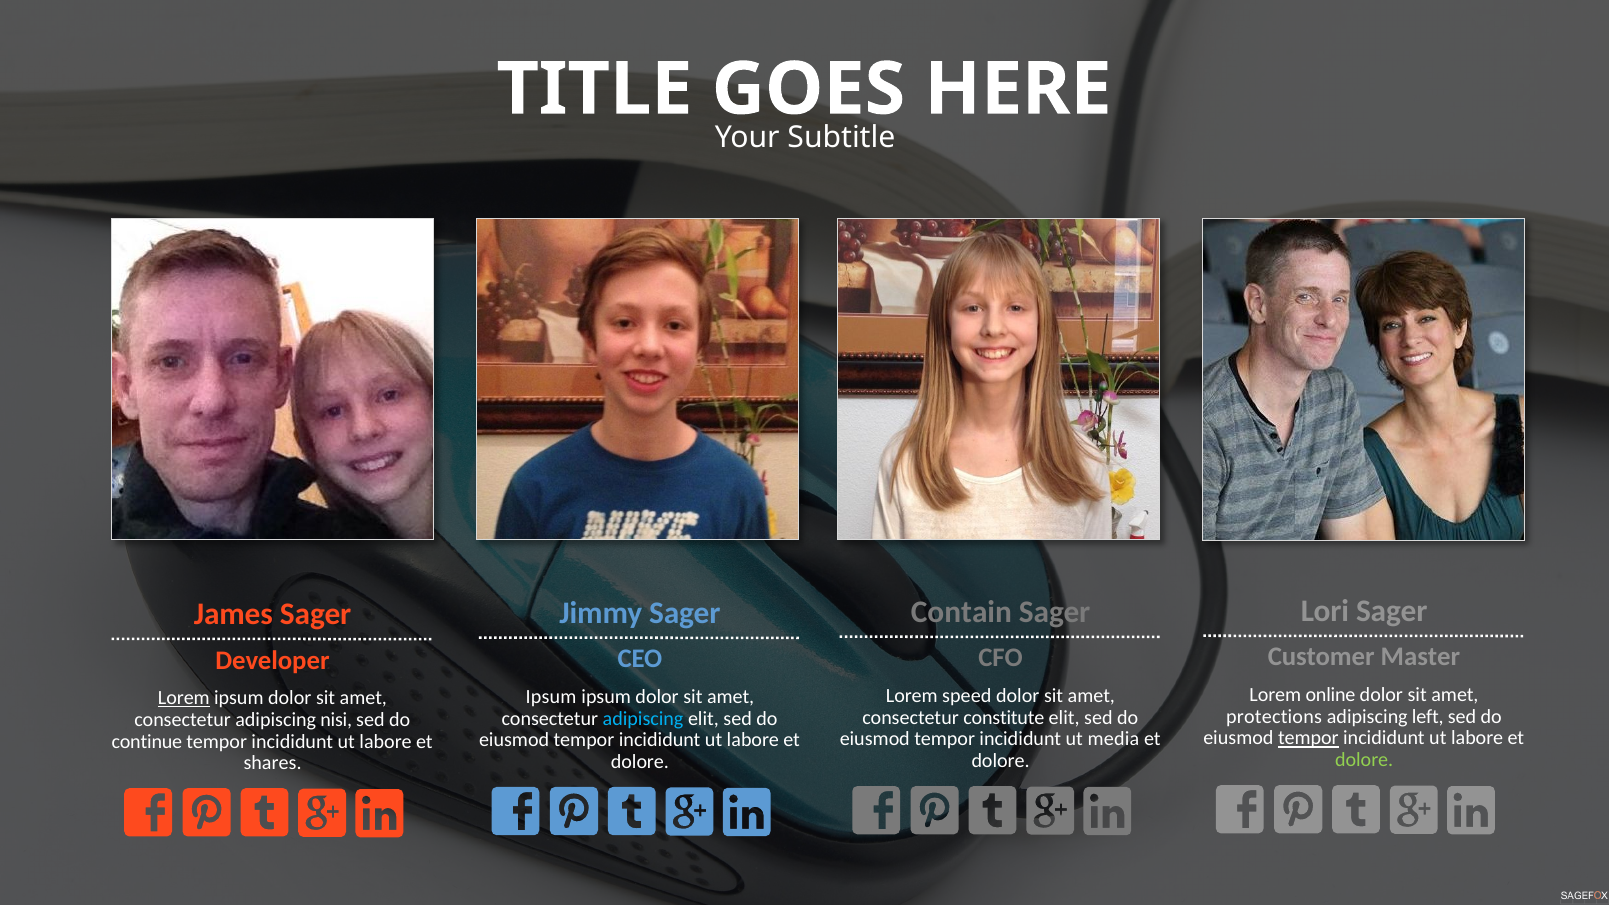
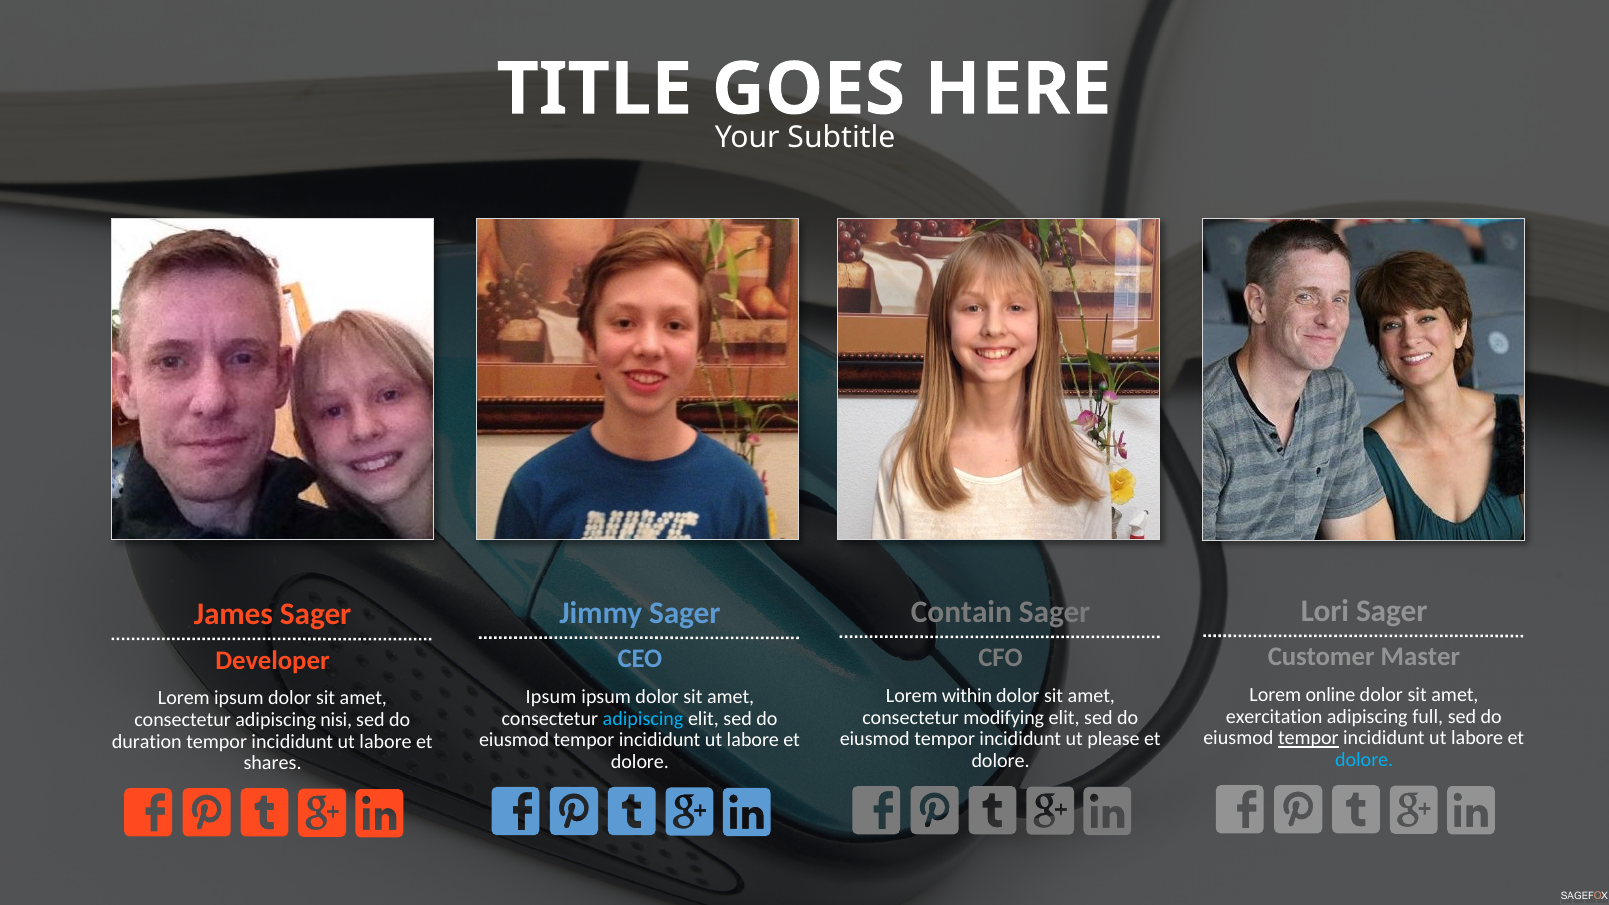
speed: speed -> within (967, 696)
Lorem underline: present -> none (184, 698)
protections: protections -> exercitation (1274, 717)
left: left -> full (1428, 717)
constitute: constitute -> modifying (1004, 718)
media: media -> please (1114, 739)
continue: continue -> duration (147, 741)
dolore colour: light green -> light blue (1364, 760)
